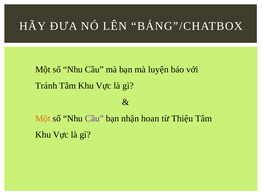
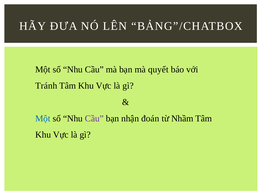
luyện: luyện -> quyết (158, 70)
Một colour: orange -> blue (43, 119)
hoan: hoan -> đoán (150, 119)
Thiệu: Thiệu -> Nhầm (182, 119)
